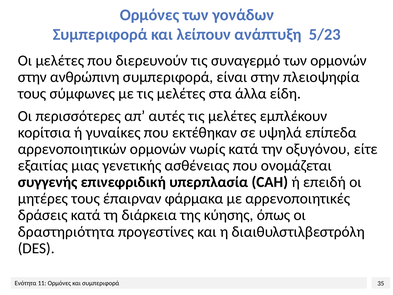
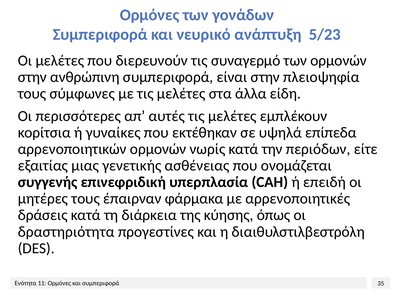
λείπουν: λείπουν -> νευρικό (204, 35)
οξυγόνου: οξυγόνου -> περιόδων (318, 149)
